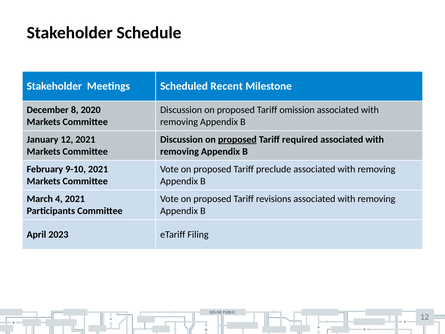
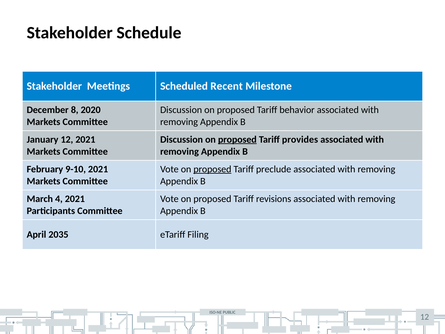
omission: omission -> behavior (297, 110)
required: required -> provides (300, 139)
proposed underline: none -> present (212, 169)
2023: 2023 -> 2035 (58, 234)
